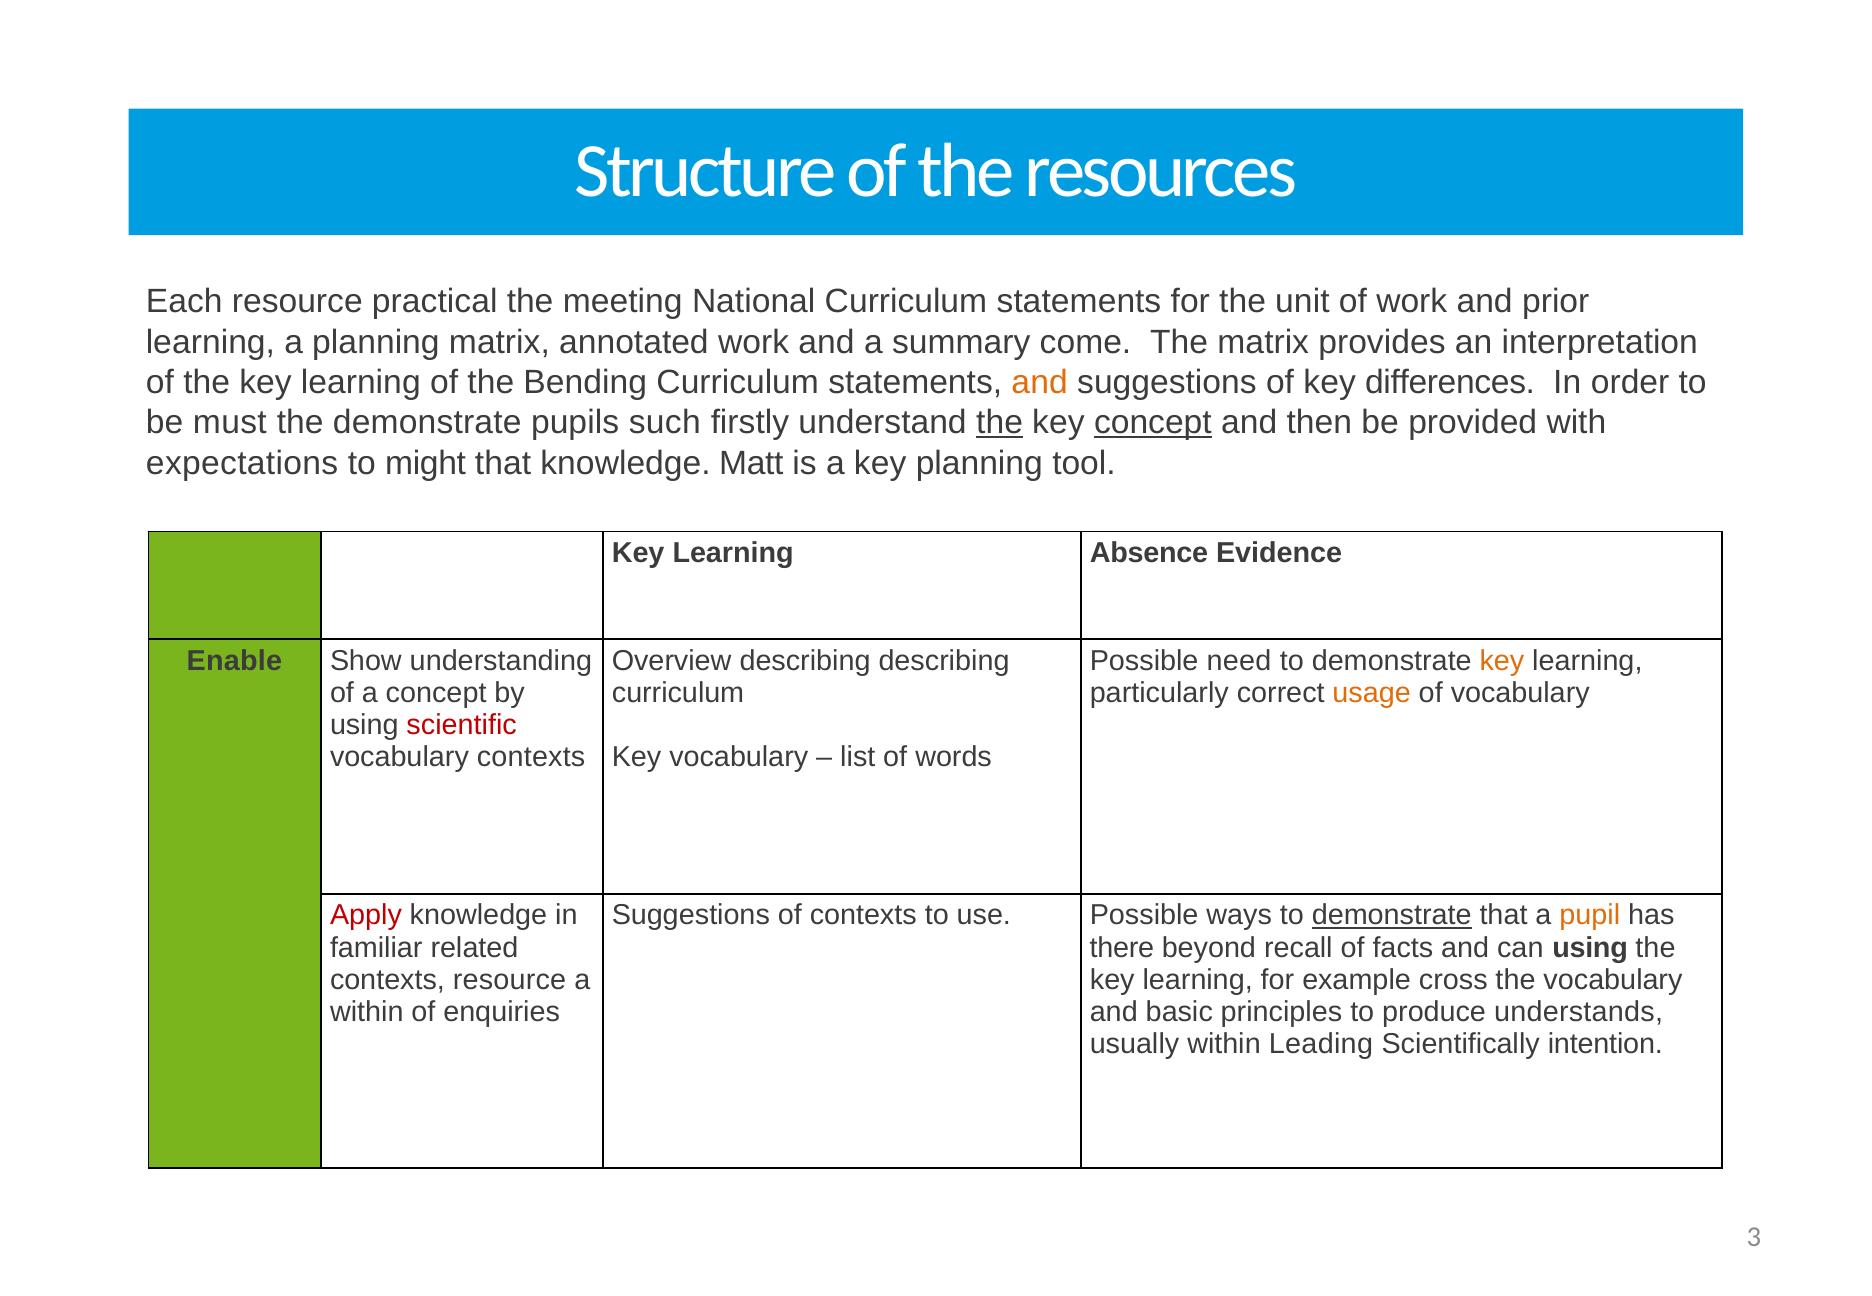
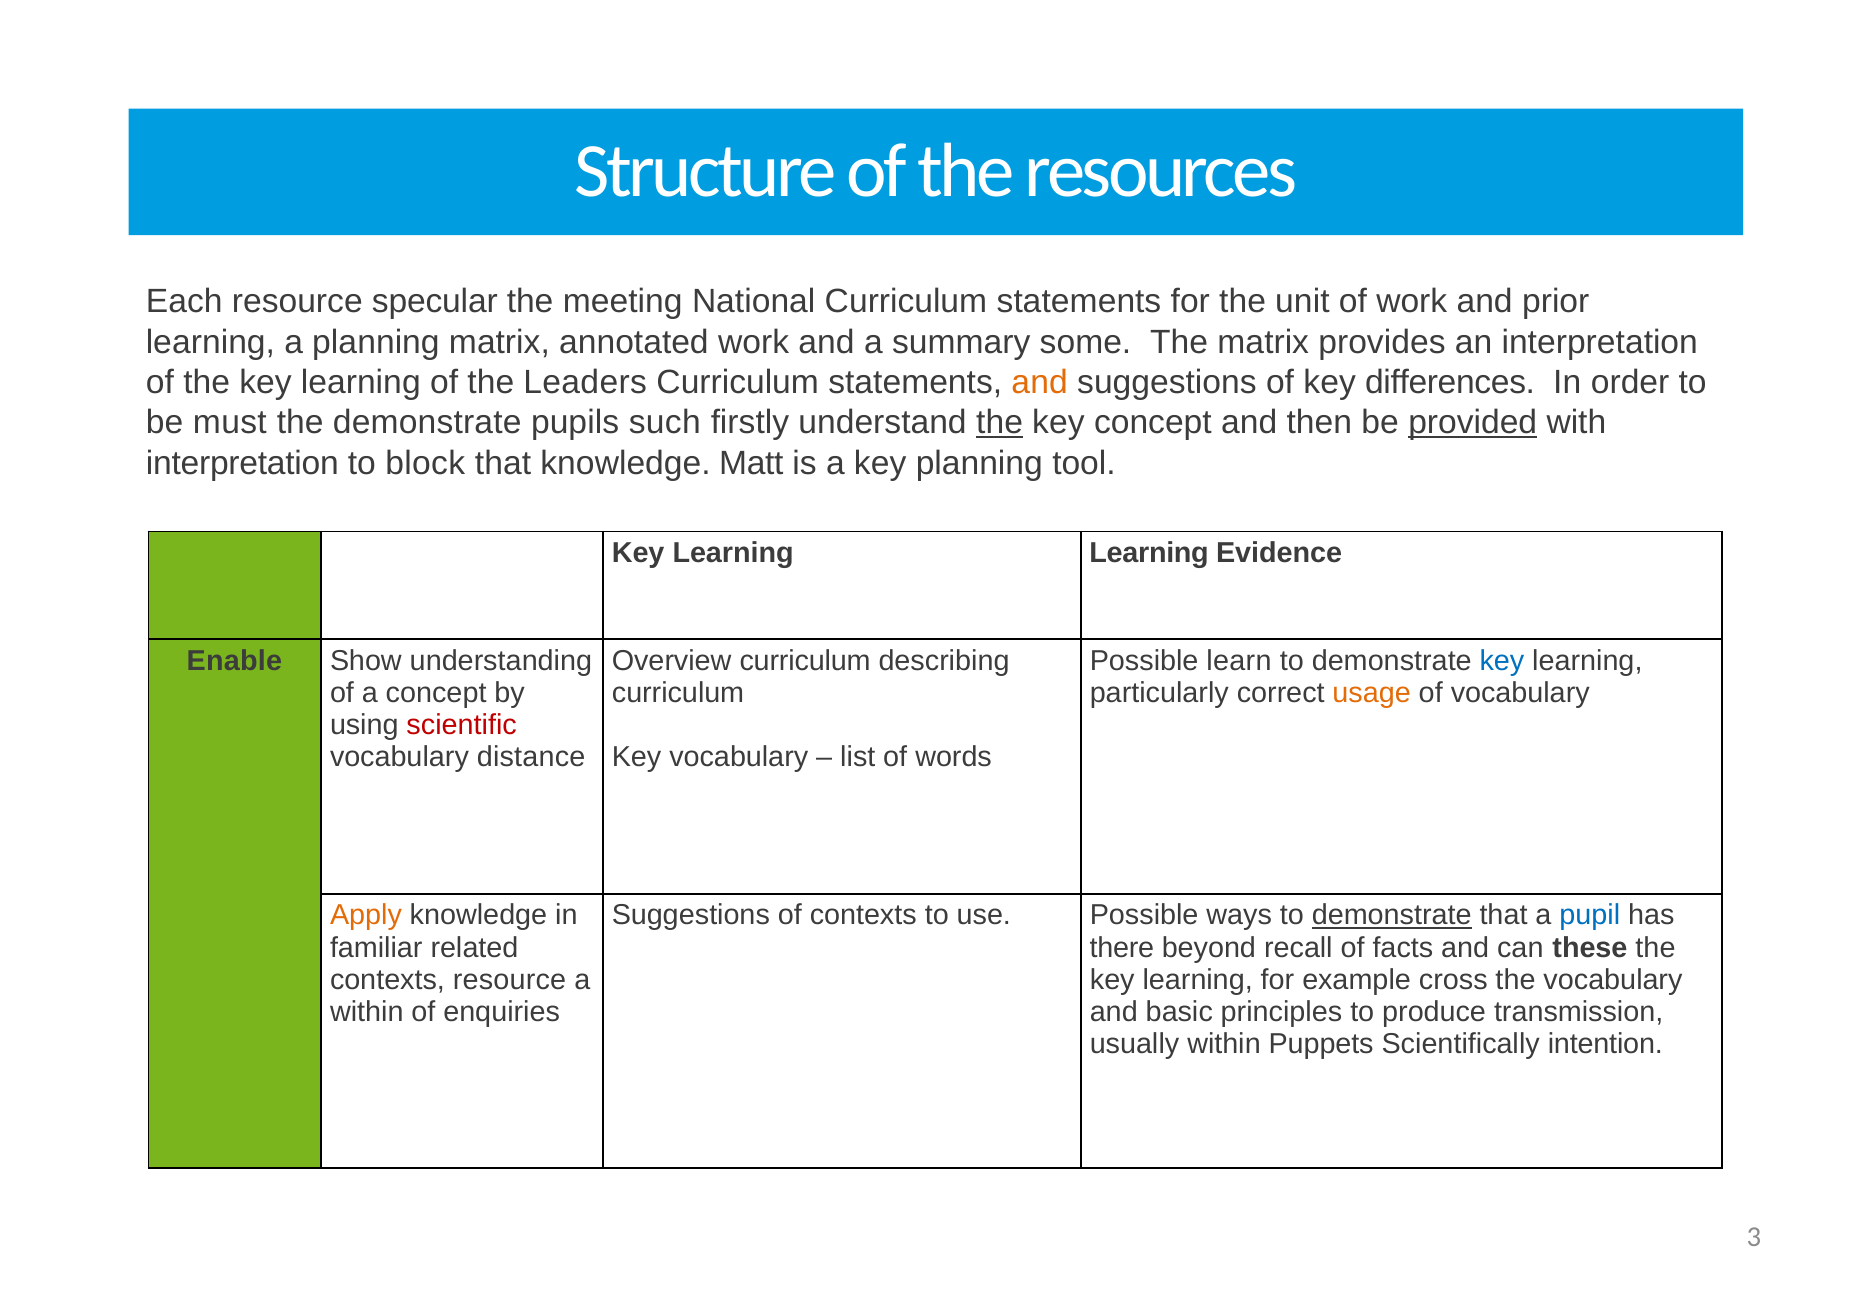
practical: practical -> specular (435, 302)
come: come -> some (1086, 342)
Bending: Bending -> Leaders (585, 383)
concept underline: present -> none (1153, 423)
provided underline: none -> present (1473, 423)
expectations: expectations -> interpretation (242, 463)
might: might -> block (425, 463)
Learning Absence: Absence -> Learning (1149, 553)
Overview describing: describing -> curriculum (805, 661)
need: need -> learn (1239, 661)
key colour: orange -> blue (1502, 661)
vocabulary contexts: contexts -> distance (531, 757)
Apply colour: red -> orange (366, 915)
pupil colour: orange -> blue (1590, 915)
can using: using -> these (1590, 948)
understands: understands -> transmission (1579, 1012)
Leading: Leading -> Puppets (1321, 1044)
